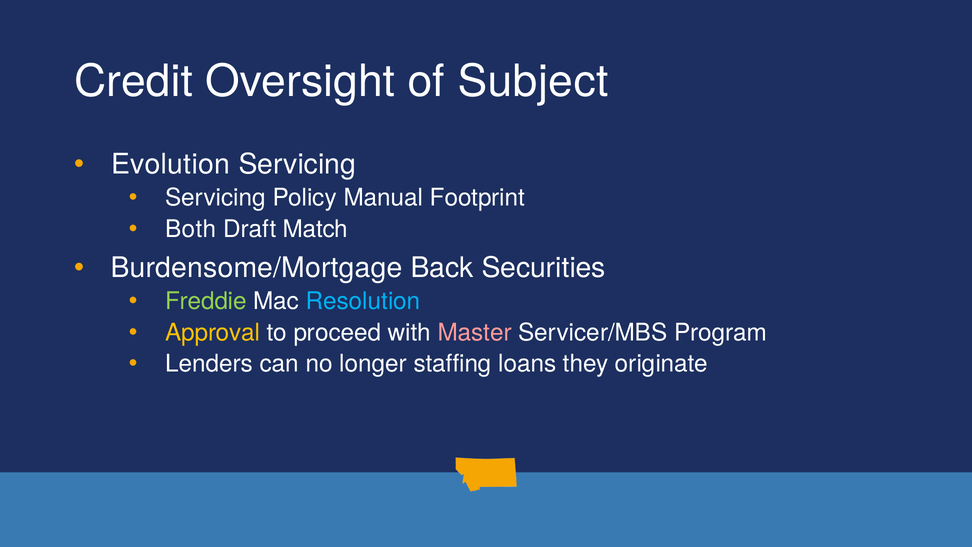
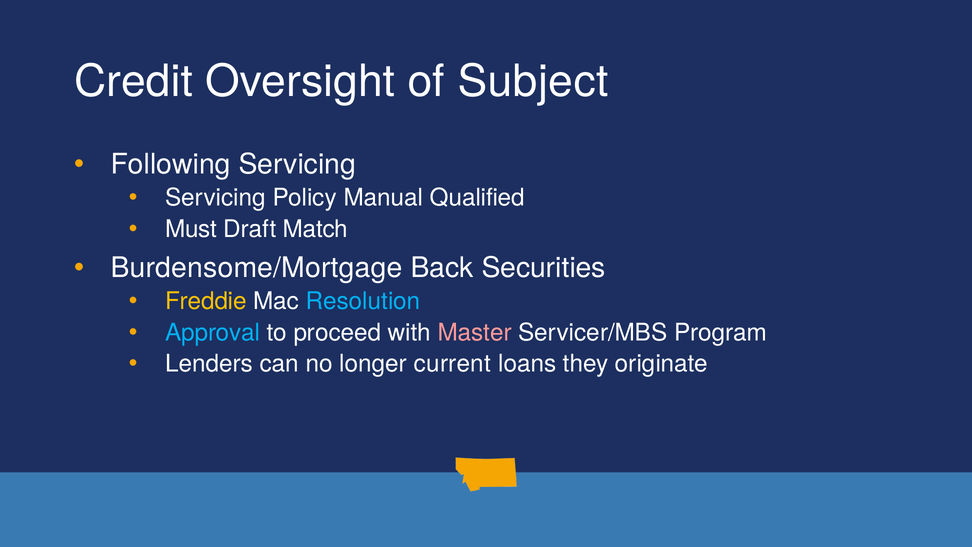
Evolution: Evolution -> Following (171, 164)
Footprint: Footprint -> Qualified (477, 198)
Both: Both -> Must (191, 229)
Freddie colour: light green -> yellow (206, 301)
Approval colour: yellow -> light blue (213, 332)
staffing: staffing -> current (452, 364)
